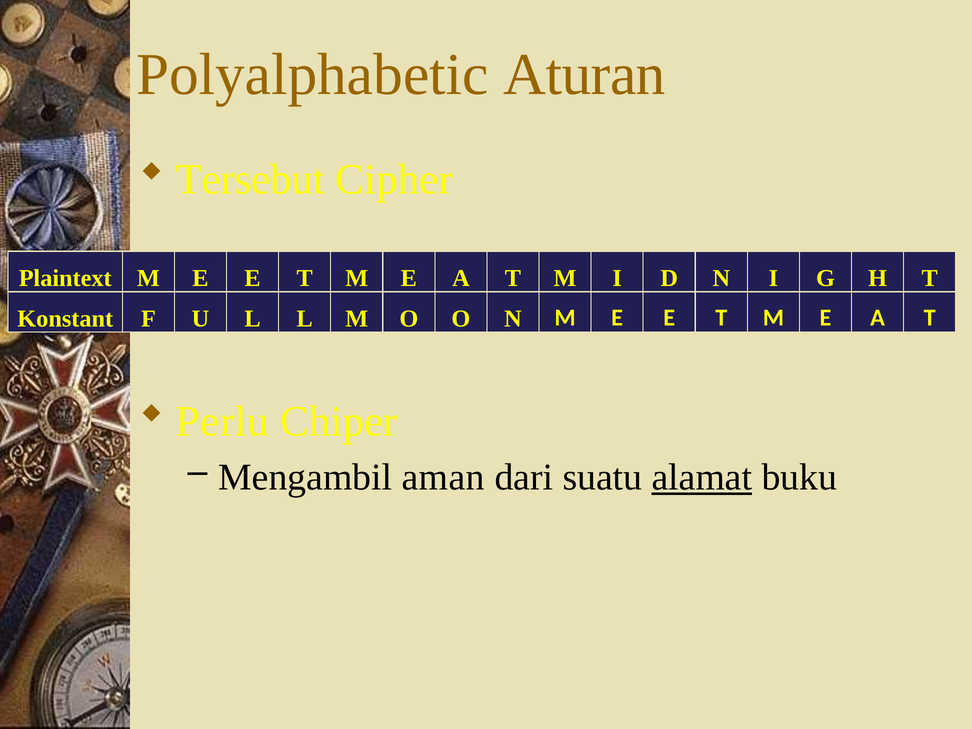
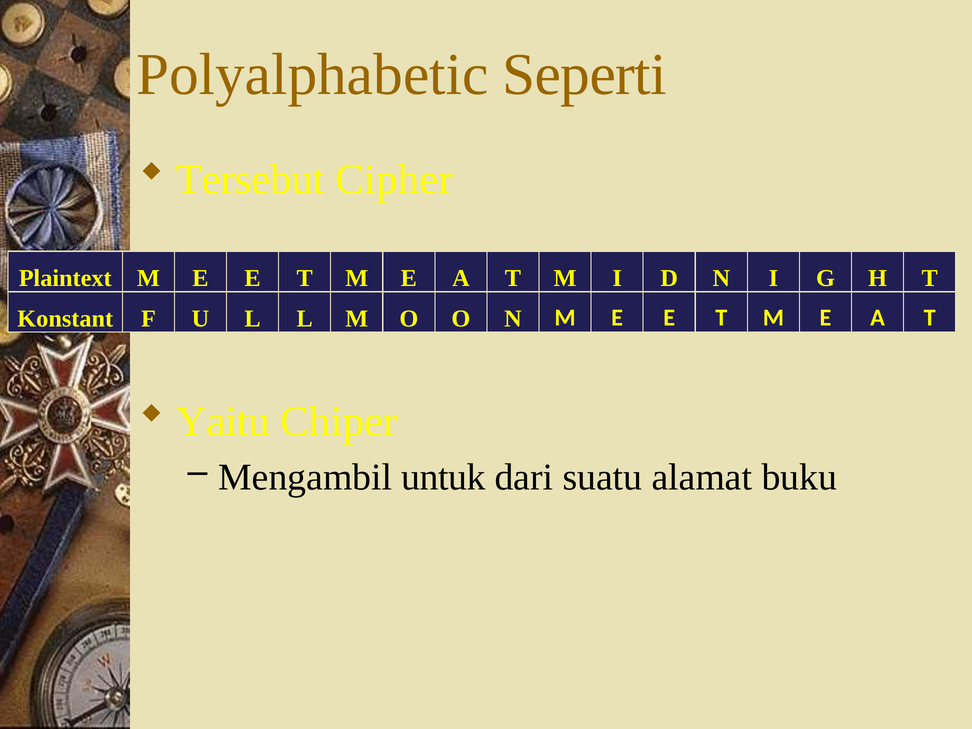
Aturan: Aturan -> Seperti (585, 75)
Perlu: Perlu -> Yaitu (223, 422)
aman: aman -> untuk (444, 477)
alamat underline: present -> none (702, 477)
